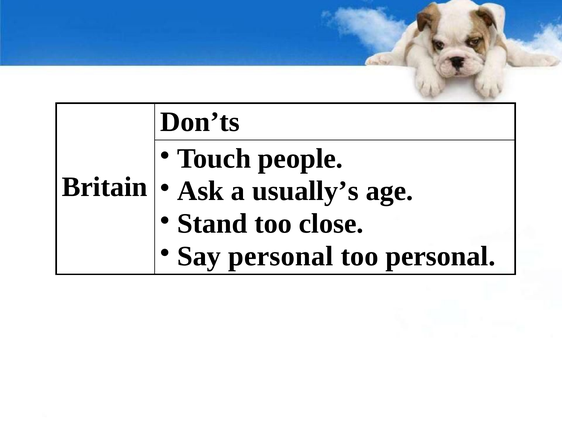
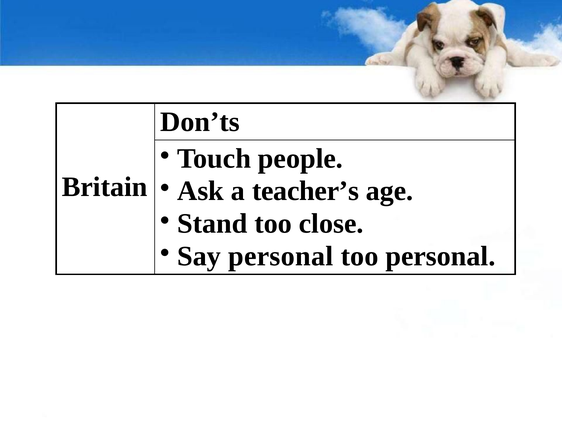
usually’s: usually’s -> teacher’s (305, 191)
